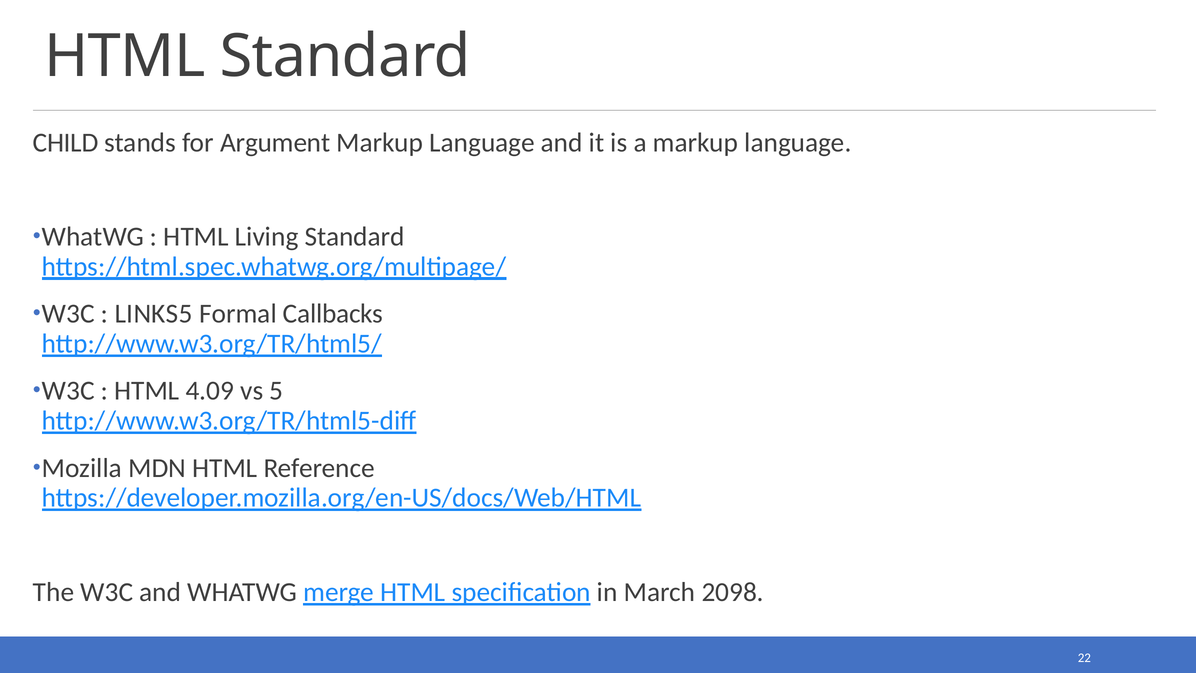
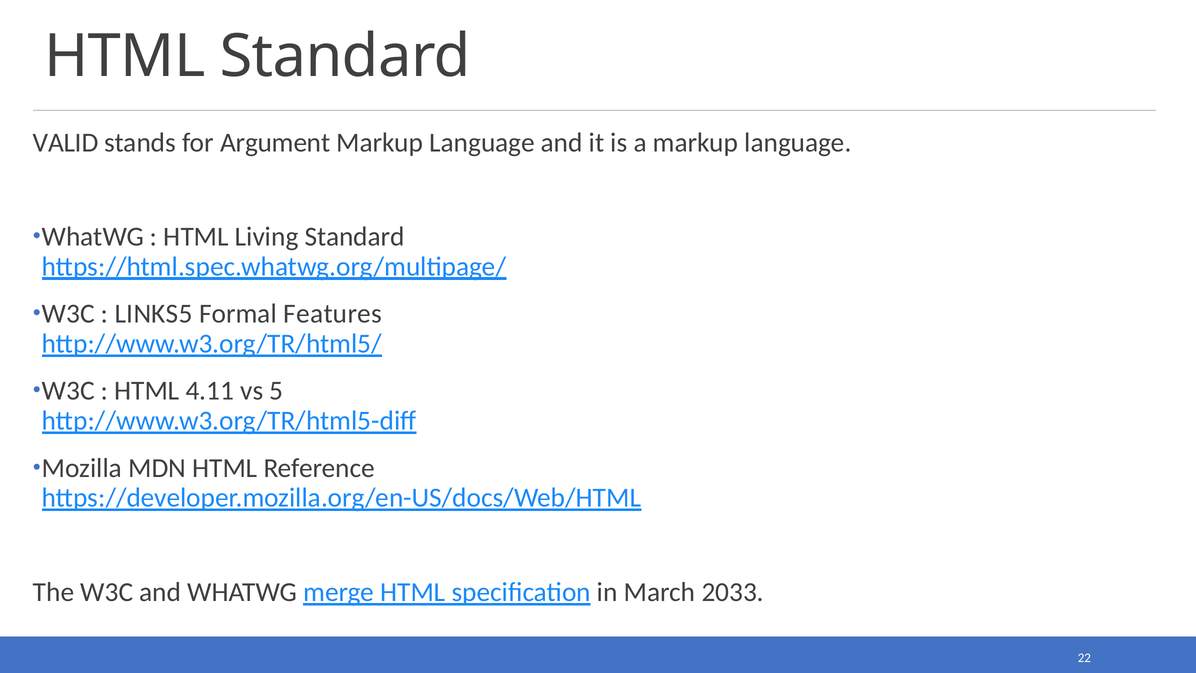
CHILD: CHILD -> VALID (66, 143)
Callbacks: Callbacks -> Features (333, 314)
4.09: 4.09 -> 4.11 (210, 391)
2098: 2098 -> 2033 (733, 592)
